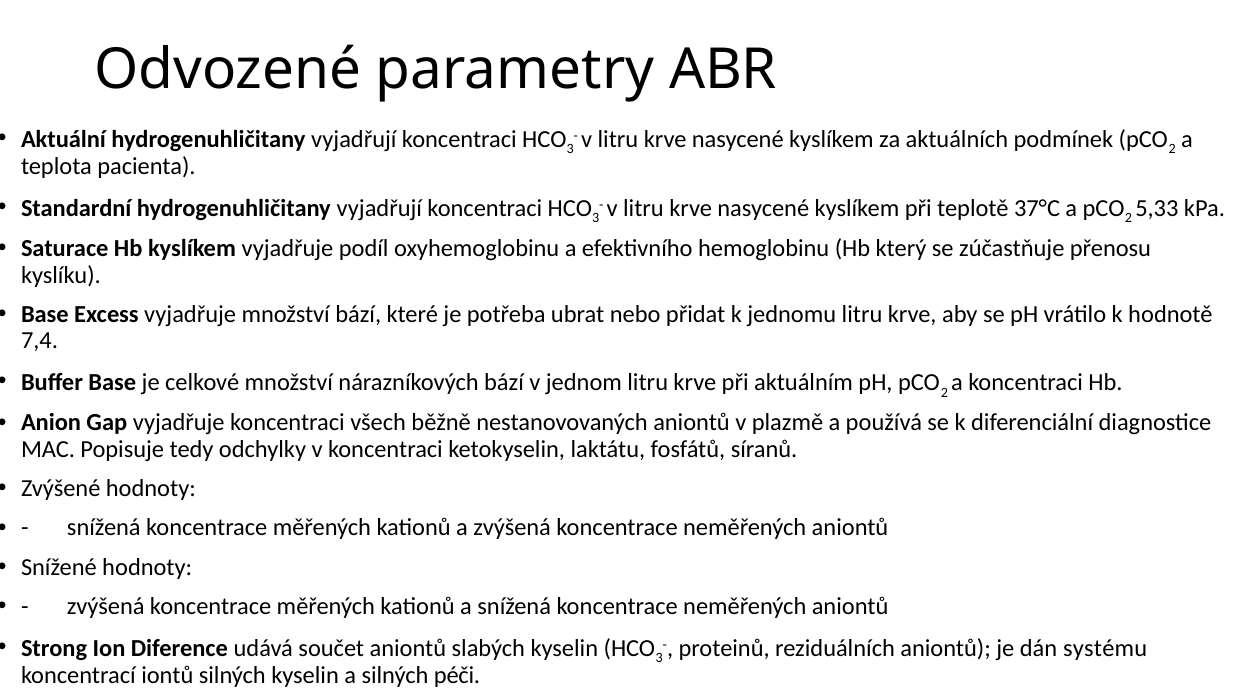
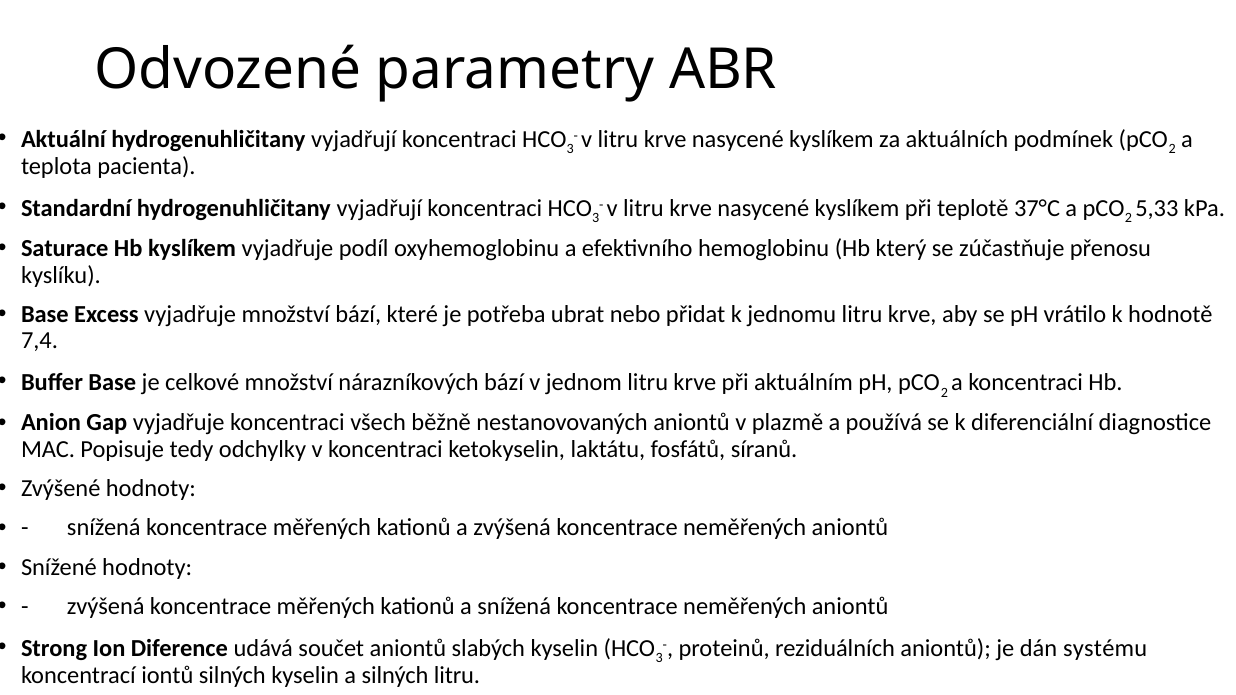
silných péči: péči -> litru (457, 676)
